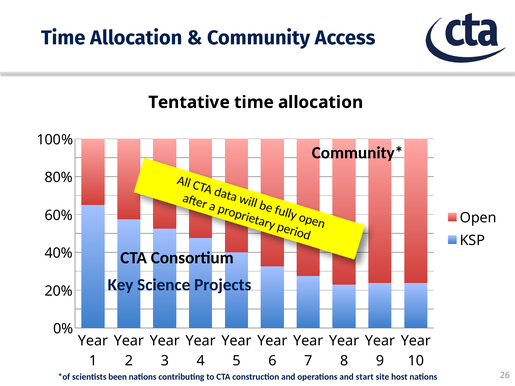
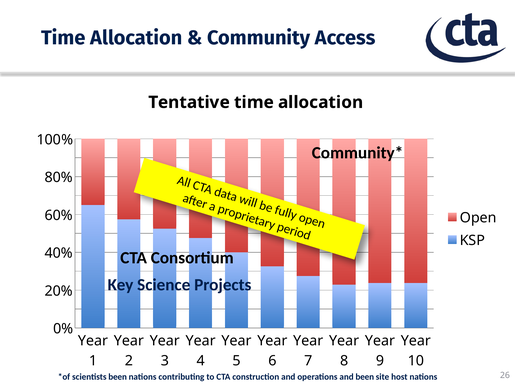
and start: start -> been (365, 377)
